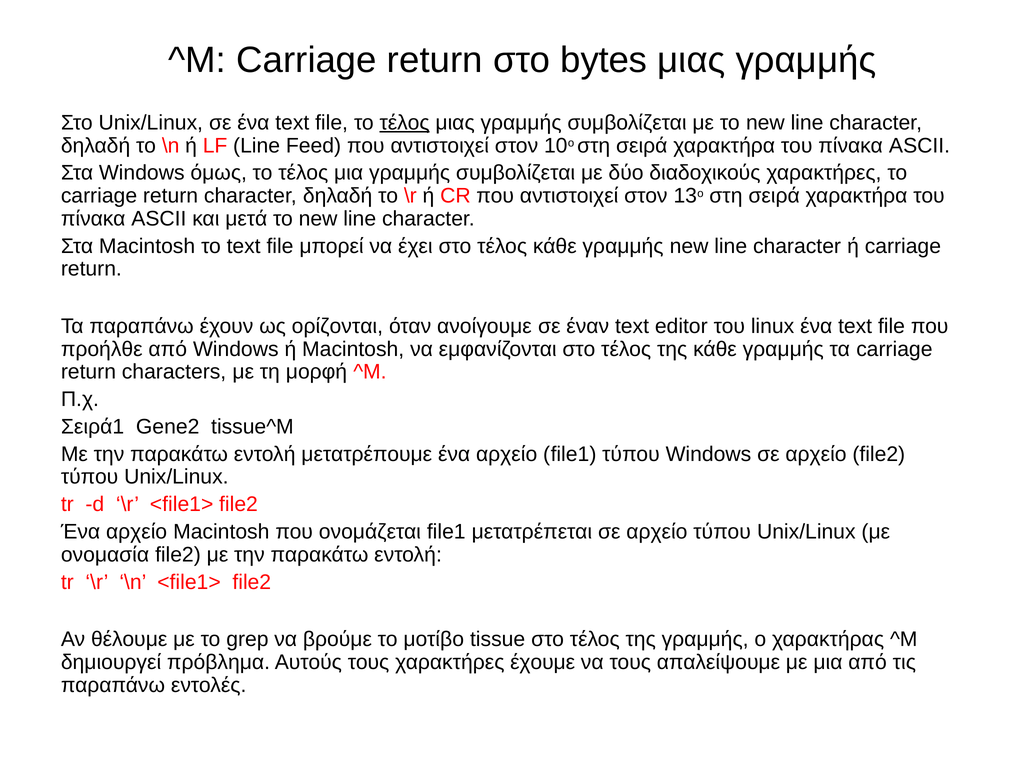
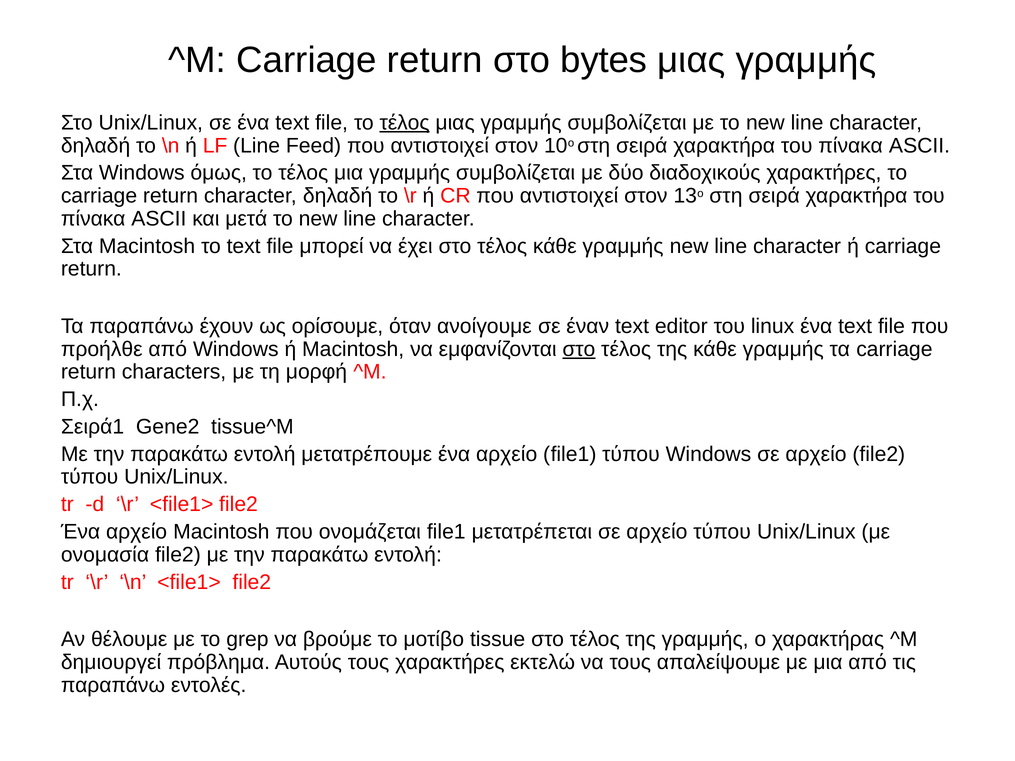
ορίζονται: ορίζονται -> ορίσουμε (337, 326)
στο underline: none -> present (579, 349)
έχουμε: έχουμε -> εκτελώ (543, 662)
